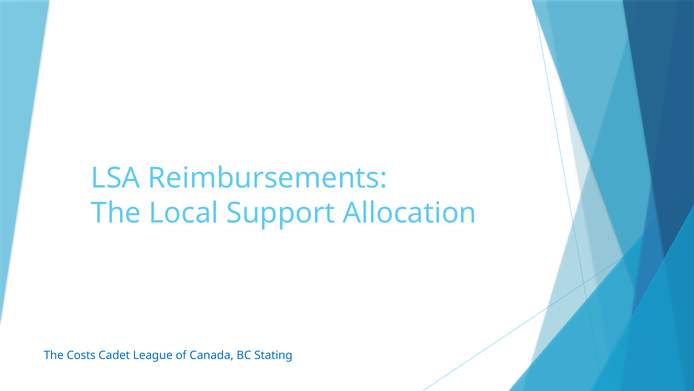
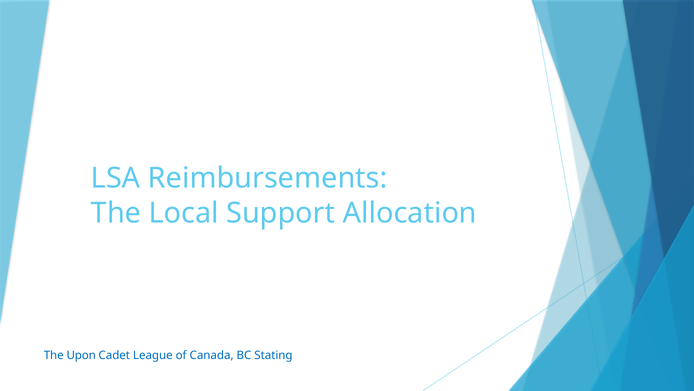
Costs: Costs -> Upon (81, 355)
